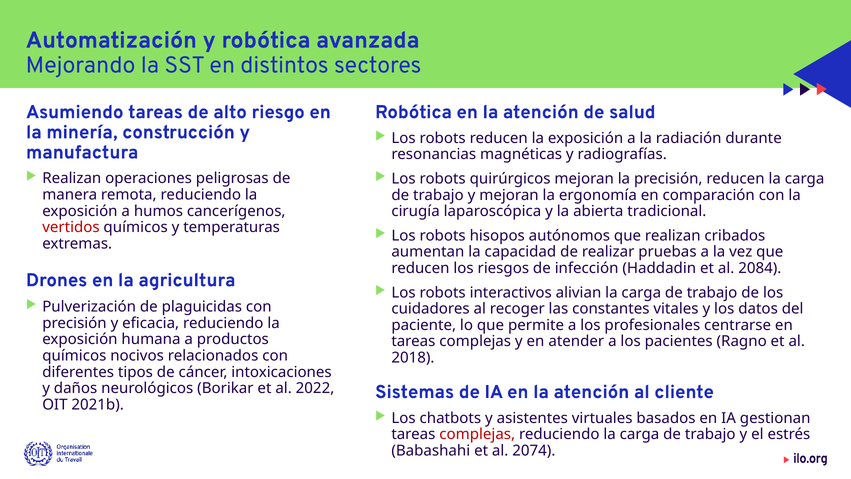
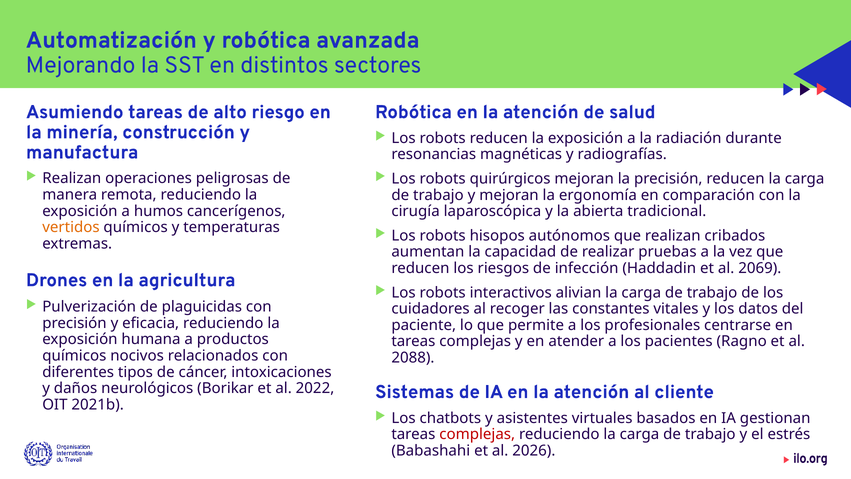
vertidos colour: red -> orange (71, 227)
2084: 2084 -> 2069 (760, 268)
2018: 2018 -> 2088 (413, 357)
2074: 2074 -> 2026 (534, 450)
